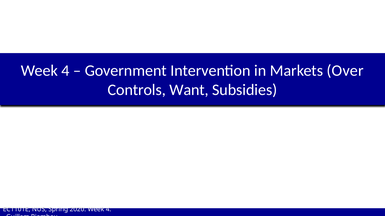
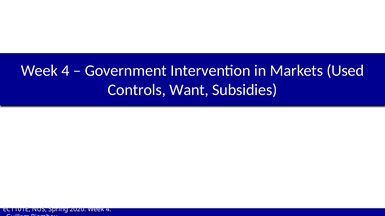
Over: Over -> Used (345, 71)
